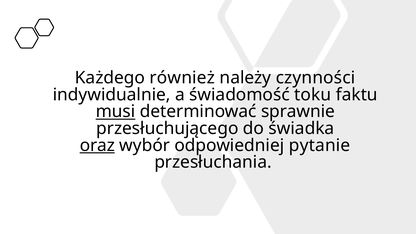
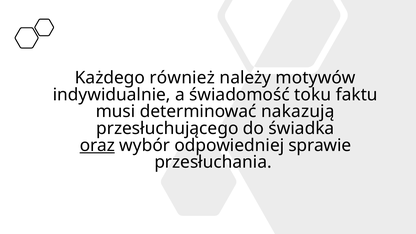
czynności: czynności -> motywów (316, 78)
musi underline: present -> none (116, 112)
sprawnie: sprawnie -> nakazują (298, 112)
pytanie: pytanie -> sprawie (320, 145)
